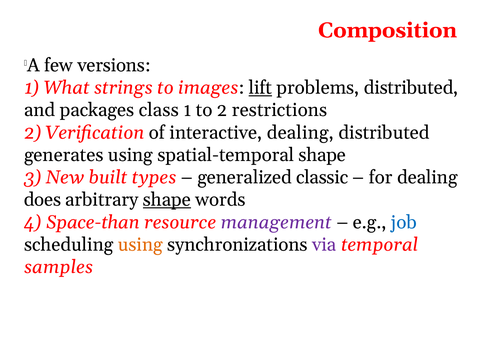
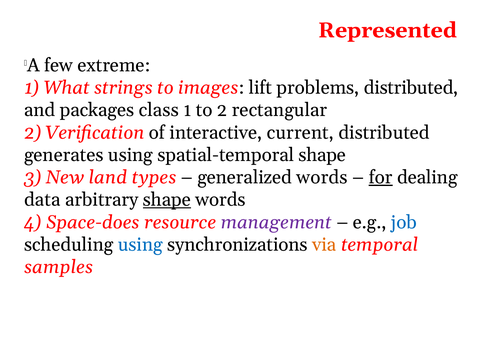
Composition: Composition -> Represented (388, 30)
versions: versions -> extreme (114, 65)
lift underline: present -> none (260, 88)
restrictions: restrictions -> rectangular (280, 110)
interactive dealing: dealing -> current (300, 133)
built: built -> land (108, 178)
generalized classic: classic -> words (322, 178)
for underline: none -> present (381, 178)
does: does -> data (42, 200)
Space-than: Space-than -> Space-does (93, 223)
using colour: orange -> blue (140, 245)
via colour: purple -> orange (324, 245)
